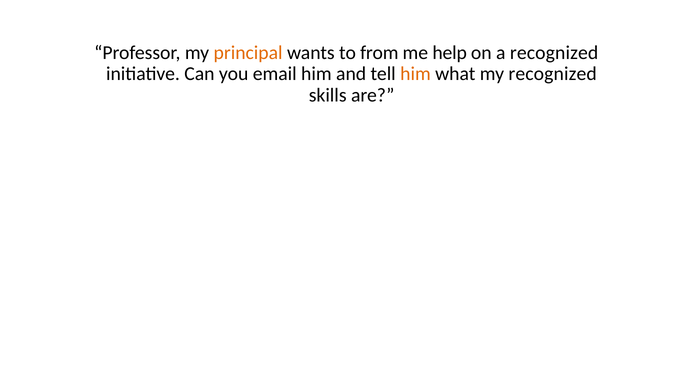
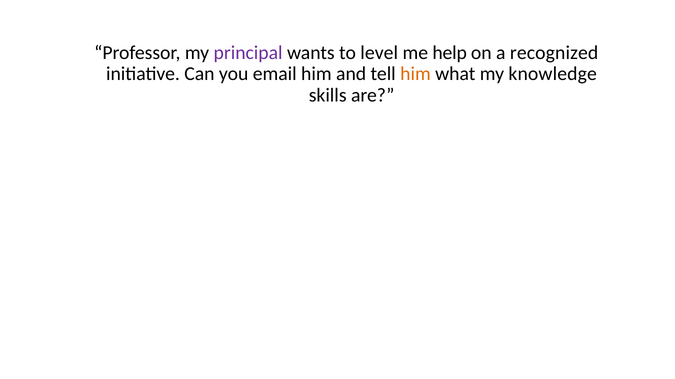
principal colour: orange -> purple (248, 53)
from: from -> level (379, 53)
my recognized: recognized -> knowledge (553, 74)
